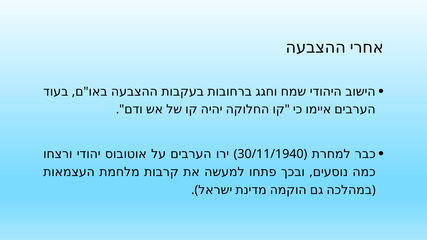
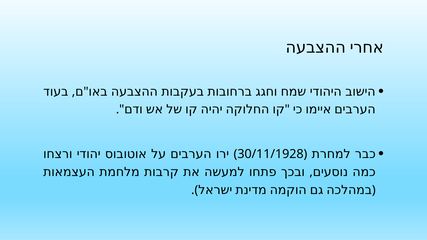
30/11/1940: 30/11/1940 -> 30/11/1928 (270, 154)
